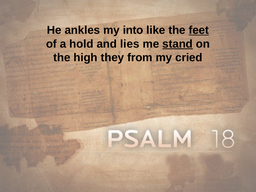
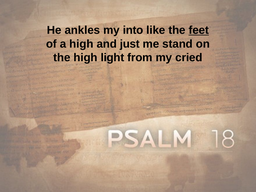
a hold: hold -> high (81, 44)
lies: lies -> just (130, 44)
stand underline: present -> none (178, 44)
they: they -> light (112, 58)
